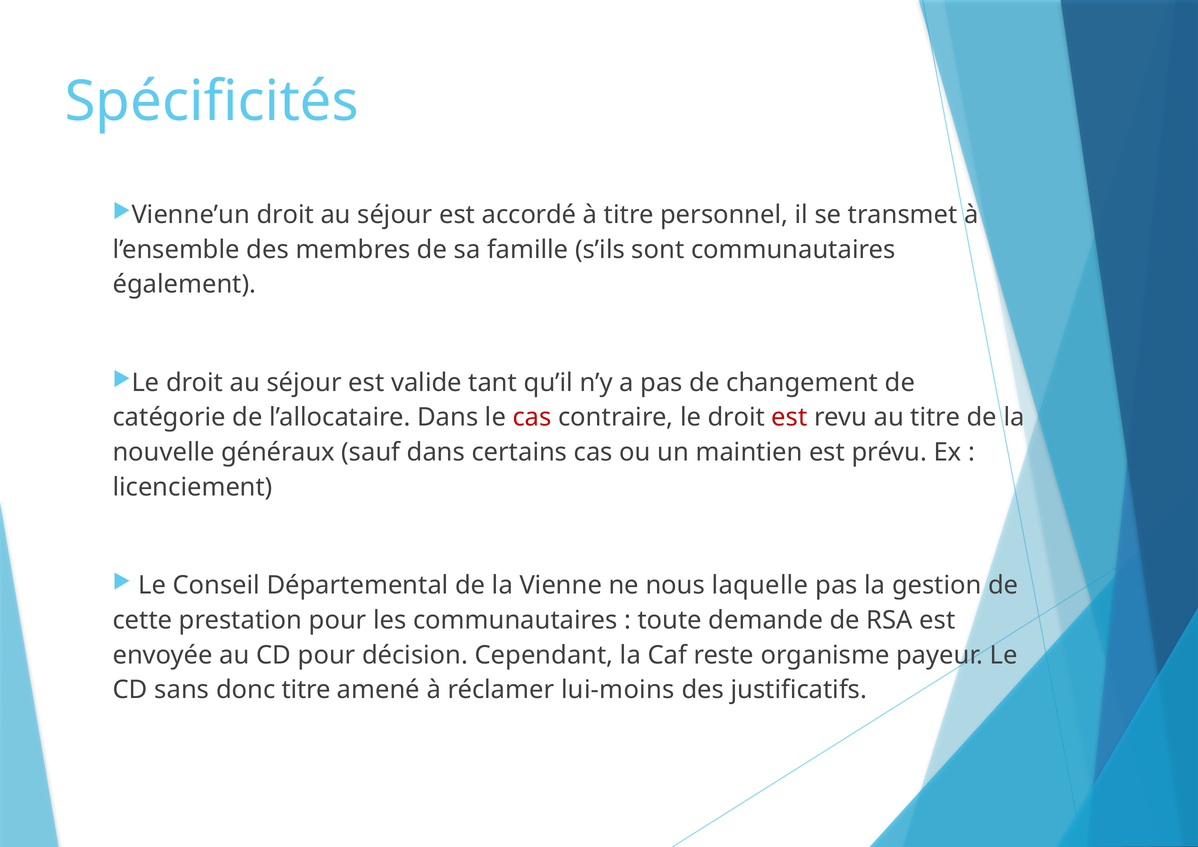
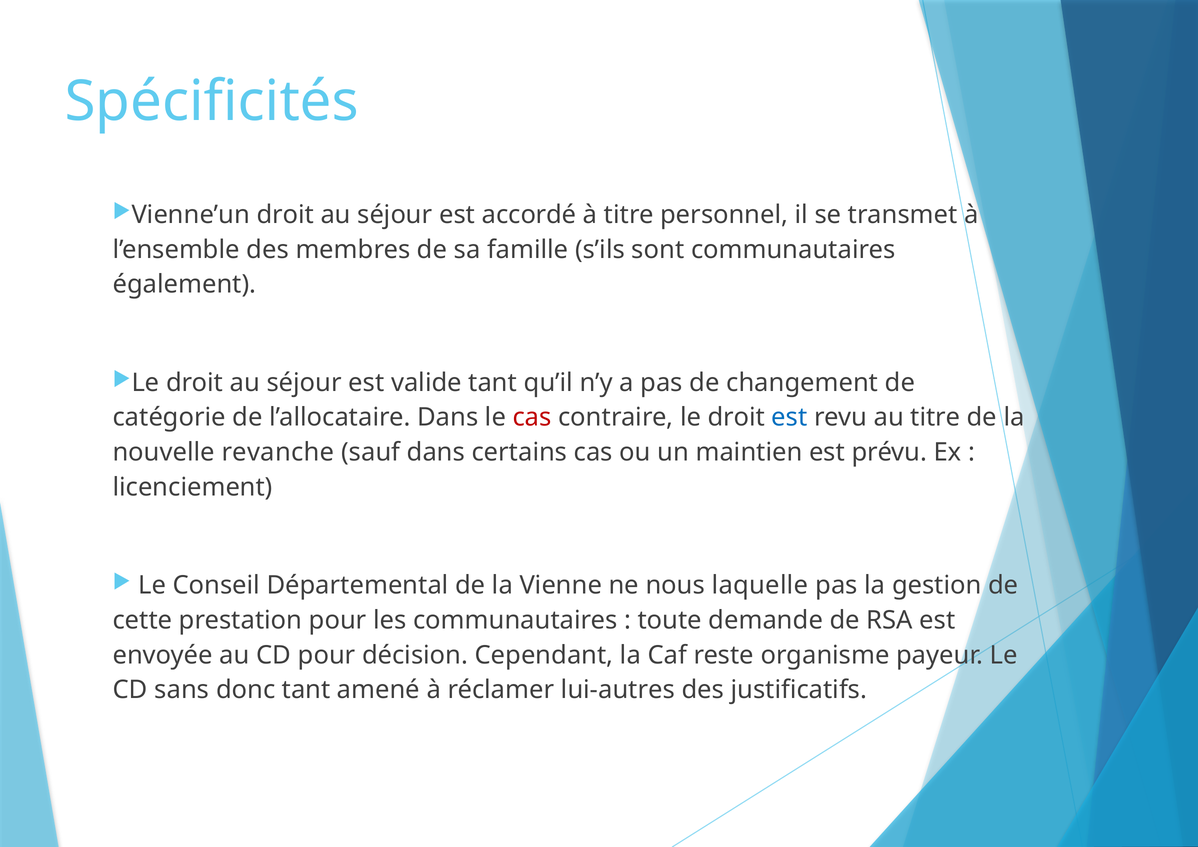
est colour: red -> blue (789, 418)
généraux: généraux -> revanche (278, 452)
donc titre: titre -> tant (306, 690)
lui-moins: lui-moins -> lui-autres (618, 690)
